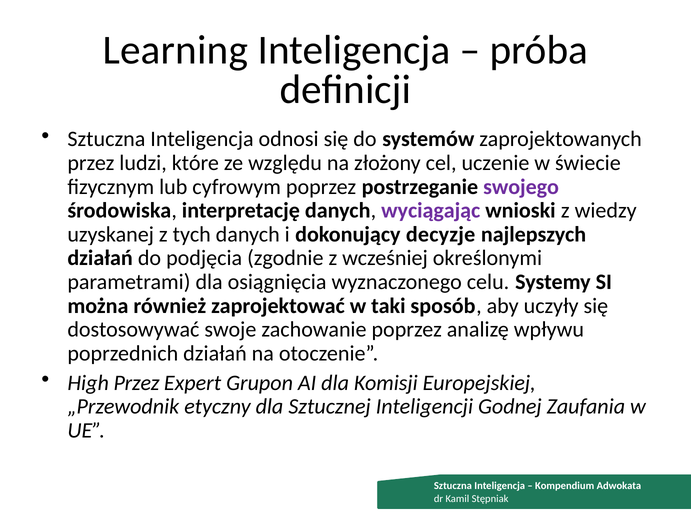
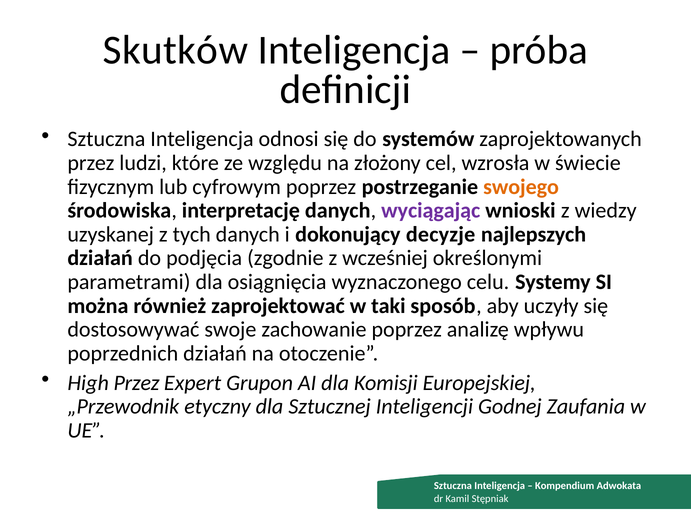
Learning: Learning -> Skutków (175, 50)
uczenie: uczenie -> wzrosła (495, 163)
swojego colour: purple -> orange (521, 187)
